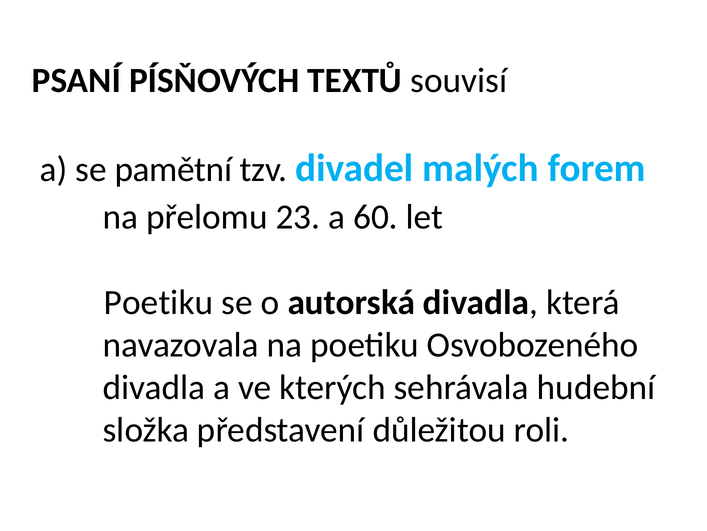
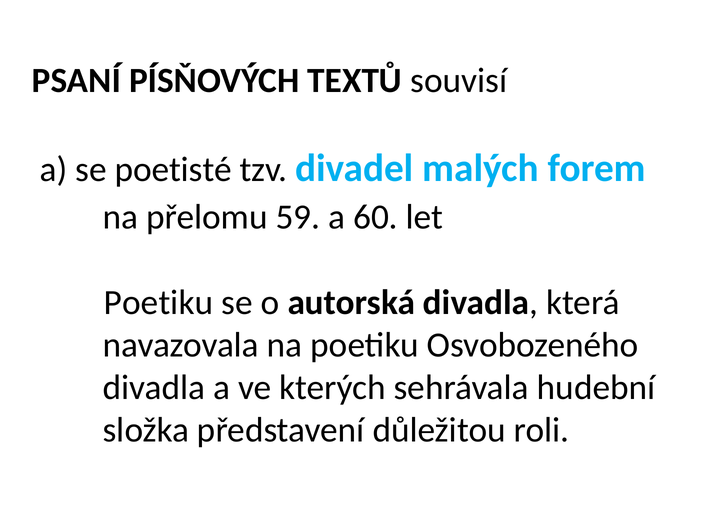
pamětní: pamětní -> poetisté (173, 169)
23: 23 -> 59 (298, 217)
